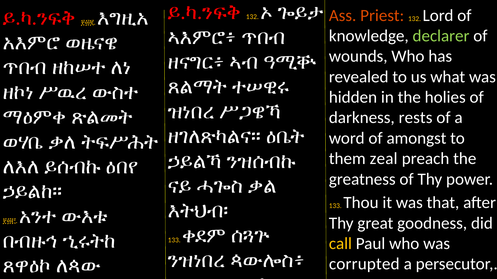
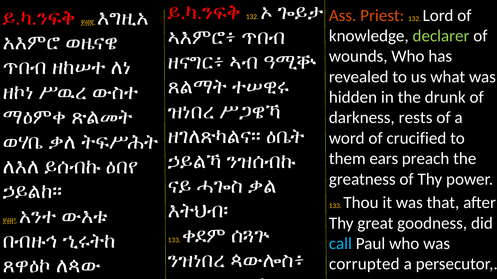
holies: holies -> drunk (445, 97)
amongst: amongst -> crucified (416, 138)
zeal: zeal -> ears (384, 159)
call colour: yellow -> light blue (340, 244)
